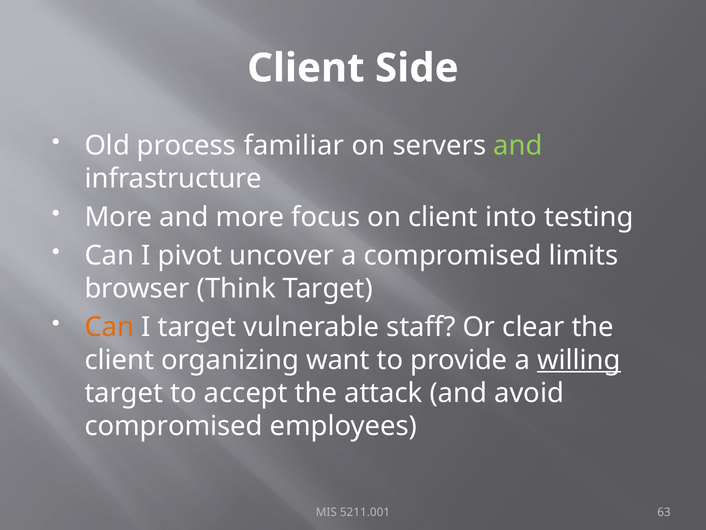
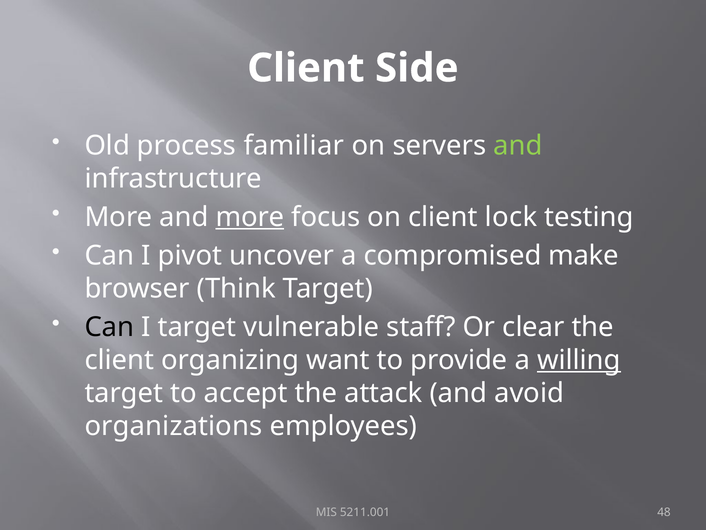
more underline: none -> present (250, 217)
into: into -> lock (511, 217)
limits: limits -> make (584, 255)
Can colour: orange -> black (109, 327)
compromised: compromised -> organizations (174, 426)
63: 63 -> 48 (664, 512)
